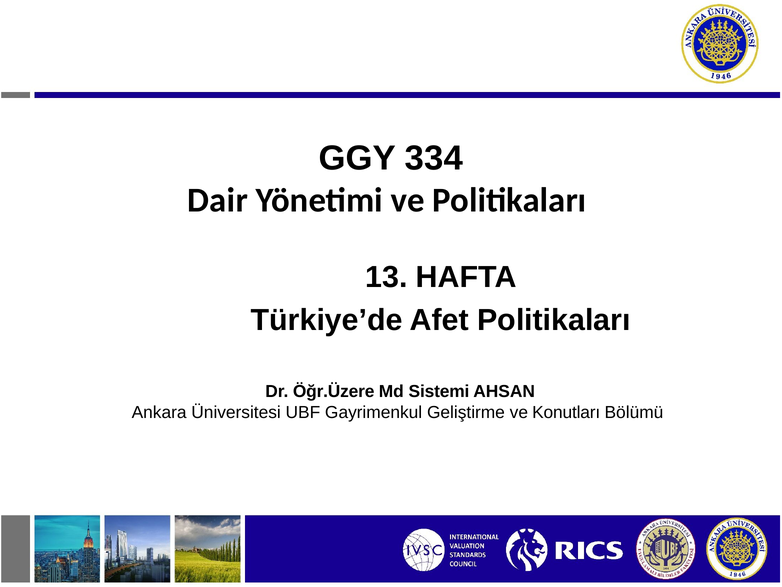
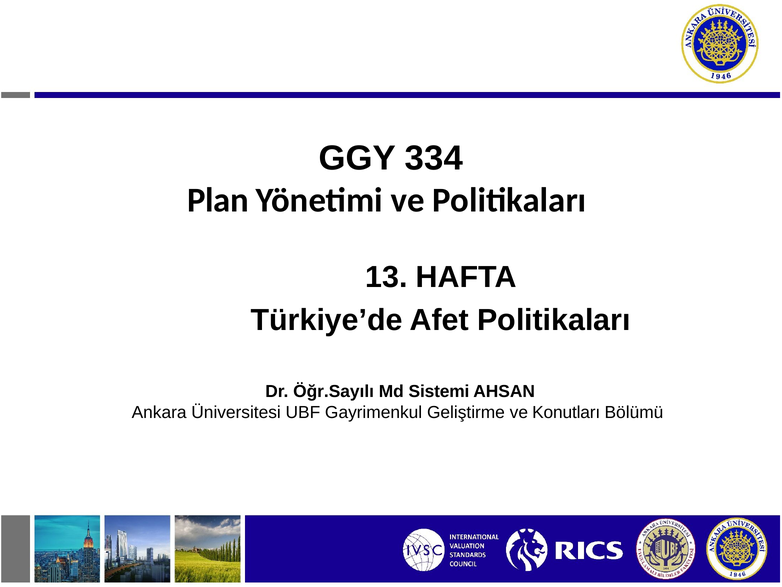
Dair: Dair -> Plan (218, 200)
Öğr.Üzere: Öğr.Üzere -> Öğr.Sayılı (334, 391)
